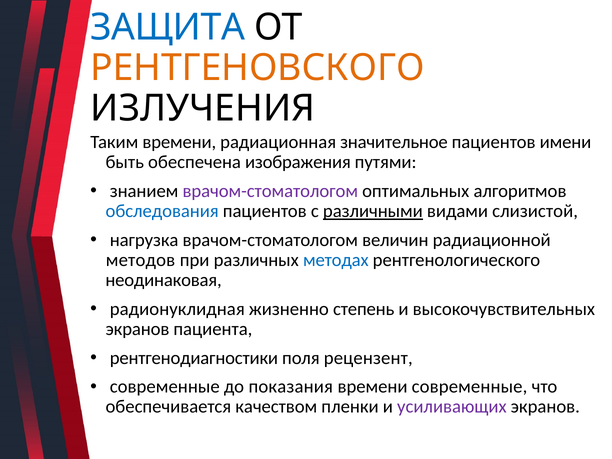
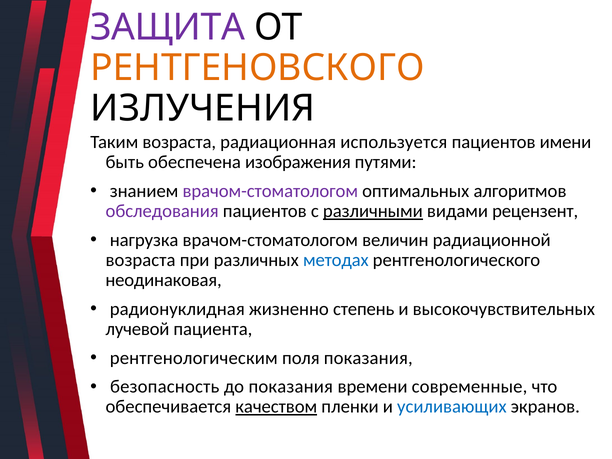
ЗАЩИТА colour: blue -> purple (168, 28)
Таким времени: времени -> возраста (179, 142)
значительное: значительное -> используется (394, 142)
обследования colour: blue -> purple (162, 211)
слизистой: слизистой -> рецензент (535, 211)
методов: методов -> возраста (141, 260)
экранов: экранов -> лучевой (138, 329)
рентгенодиагностики: рентгенодиагностики -> рентгенологическим (194, 358)
поля рецензент: рецензент -> показания (368, 358)
современные: современные -> безопасность (165, 387)
качеством underline: none -> present (276, 407)
усиливающих colour: purple -> blue (452, 407)
